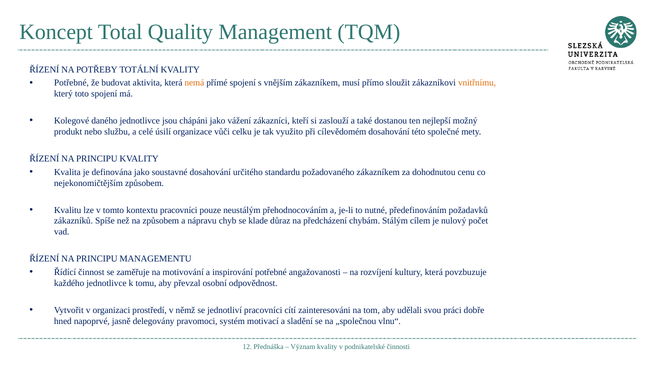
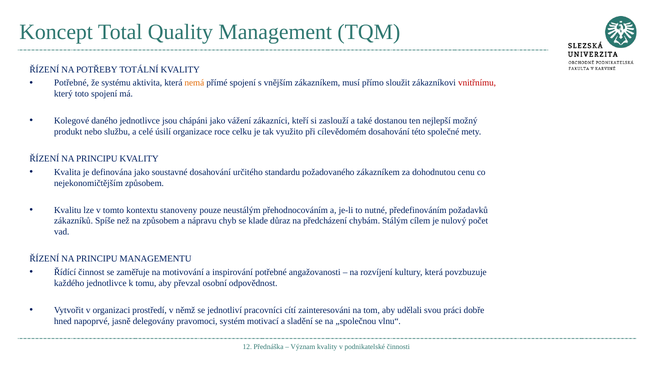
budovat: budovat -> systému (116, 83)
vnitřnímu colour: orange -> red (477, 83)
vůči: vůči -> roce (222, 132)
kontextu pracovníci: pracovníci -> stanoveny (179, 210)
